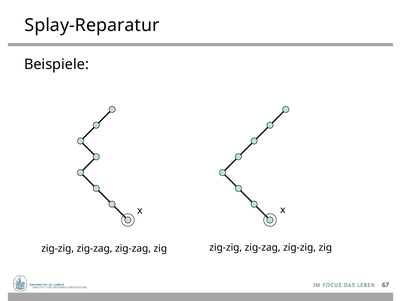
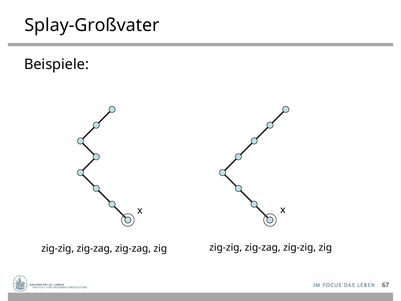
Splay-Reparatur: Splay-Reparatur -> Splay-Großvater (92, 25)
